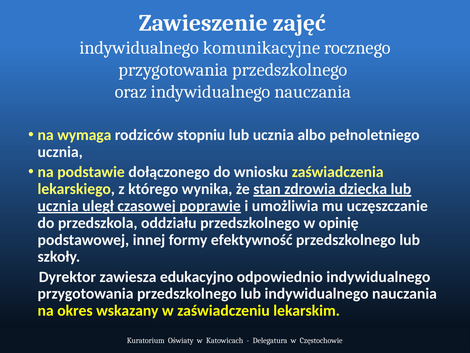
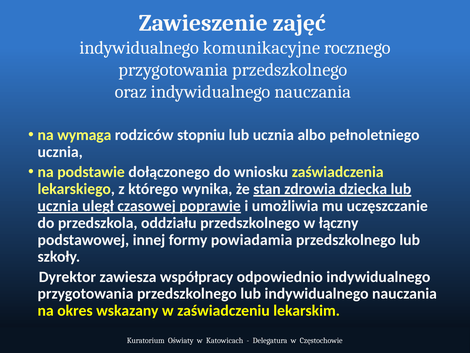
opinię: opinię -> łączny (339, 223)
efektywność: efektywność -> powiadamia (252, 239)
edukacyjno: edukacyjno -> współpracy (197, 276)
